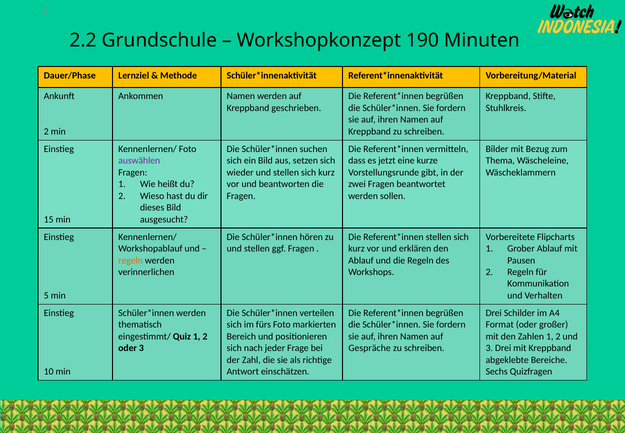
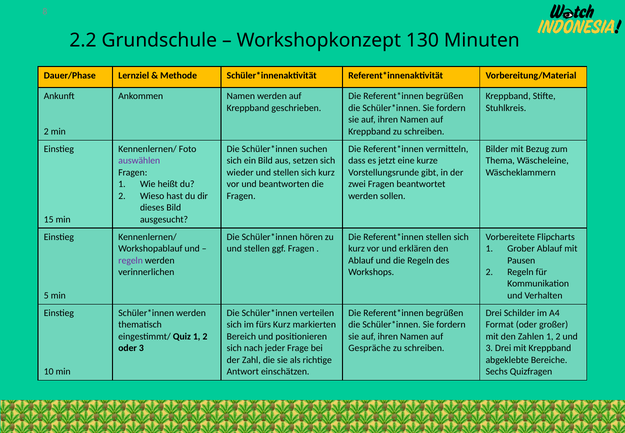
190: 190 -> 130 (422, 40)
regeln colour: orange -> purple (131, 260)
fürs Foto: Foto -> Kurz (282, 325)
